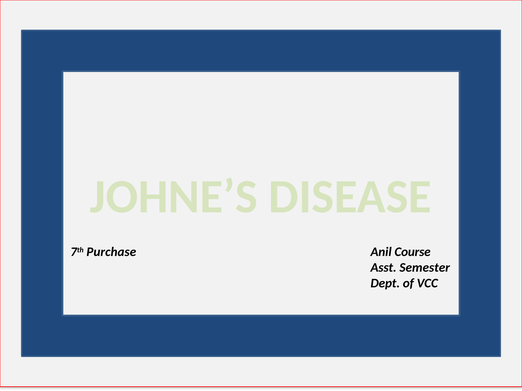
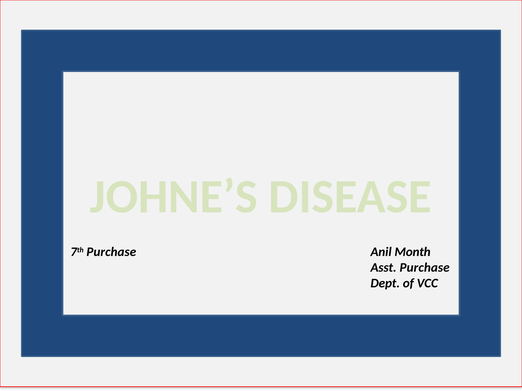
Course: Course -> Month (413, 252)
Asst Semester: Semester -> Purchase (425, 268)
